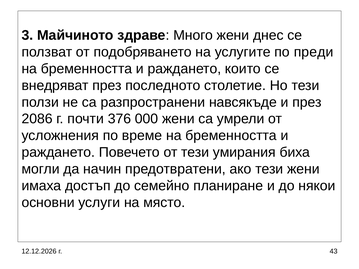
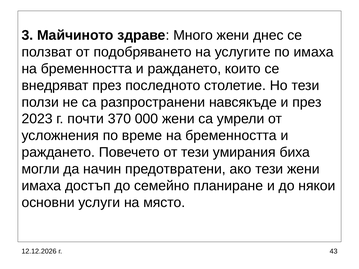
по преди: преди -> имаха (314, 52)
2086: 2086 -> 2023 (37, 119)
376: 376 -> 370 (119, 119)
